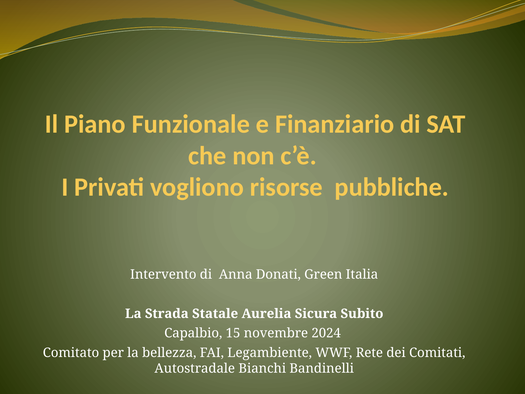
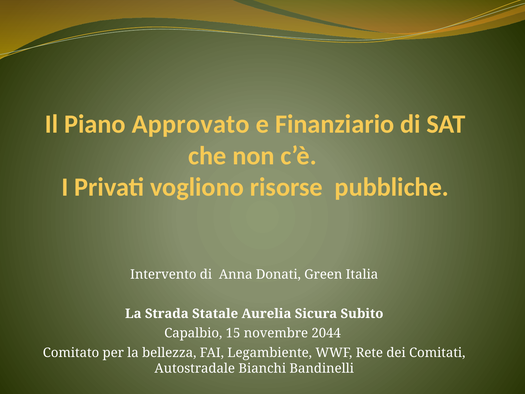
Funzionale: Funzionale -> Approvato (191, 124)
2024: 2024 -> 2044 (326, 333)
